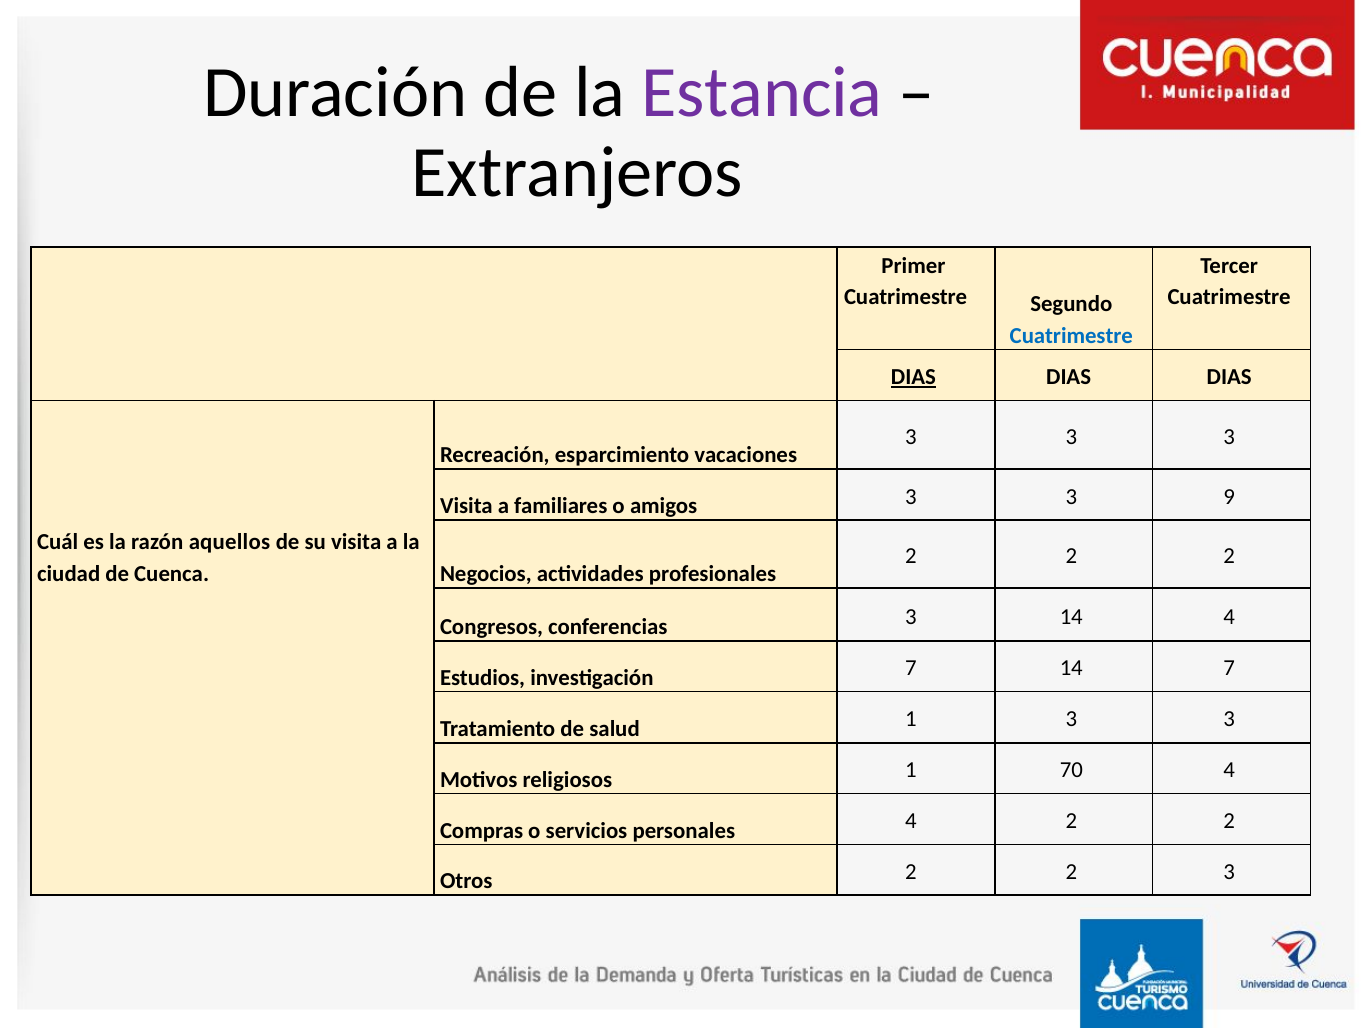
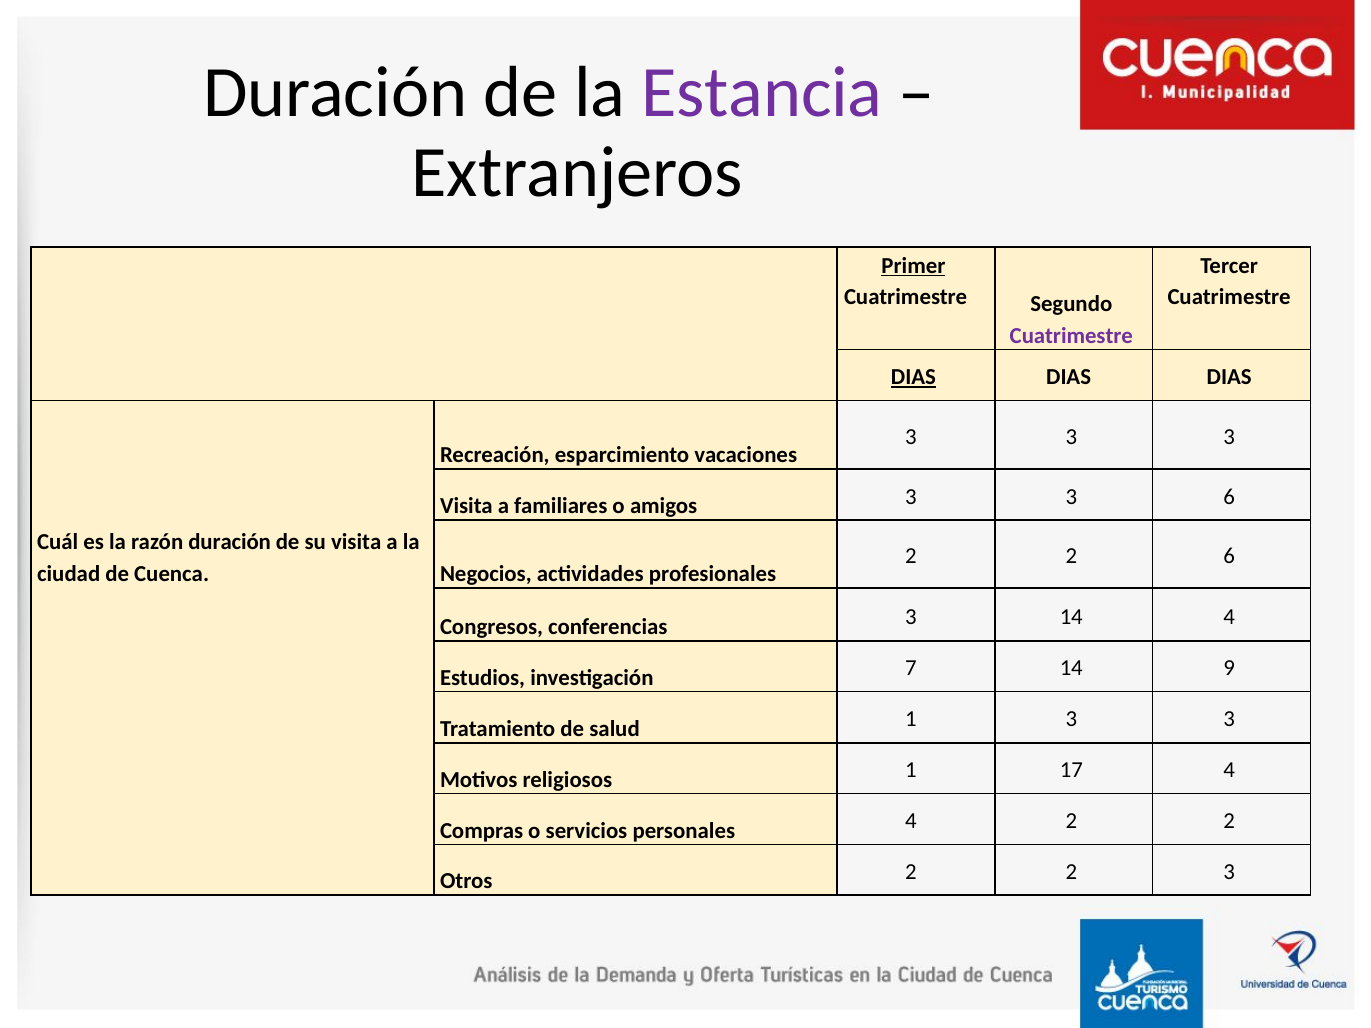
Primer underline: none -> present (913, 266)
Cuatrimestre colour: blue -> purple (1071, 336)
3 9: 9 -> 6 (1229, 497)
razón aquellos: aquellos -> duración (230, 543)
2 2 2: 2 -> 6 (1229, 556)
14 7: 7 -> 9 (1229, 669)
70: 70 -> 17 (1071, 770)
